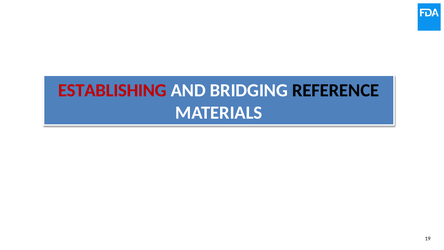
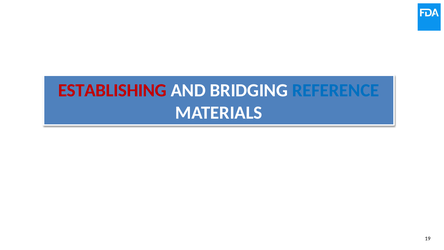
REFERENCE colour: black -> blue (336, 90)
